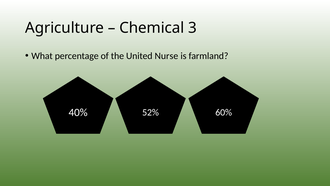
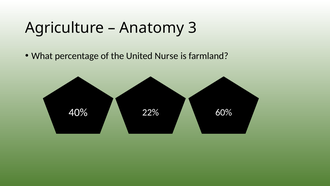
Chemical: Chemical -> Anatomy (152, 28)
52%: 52% -> 22% (151, 112)
